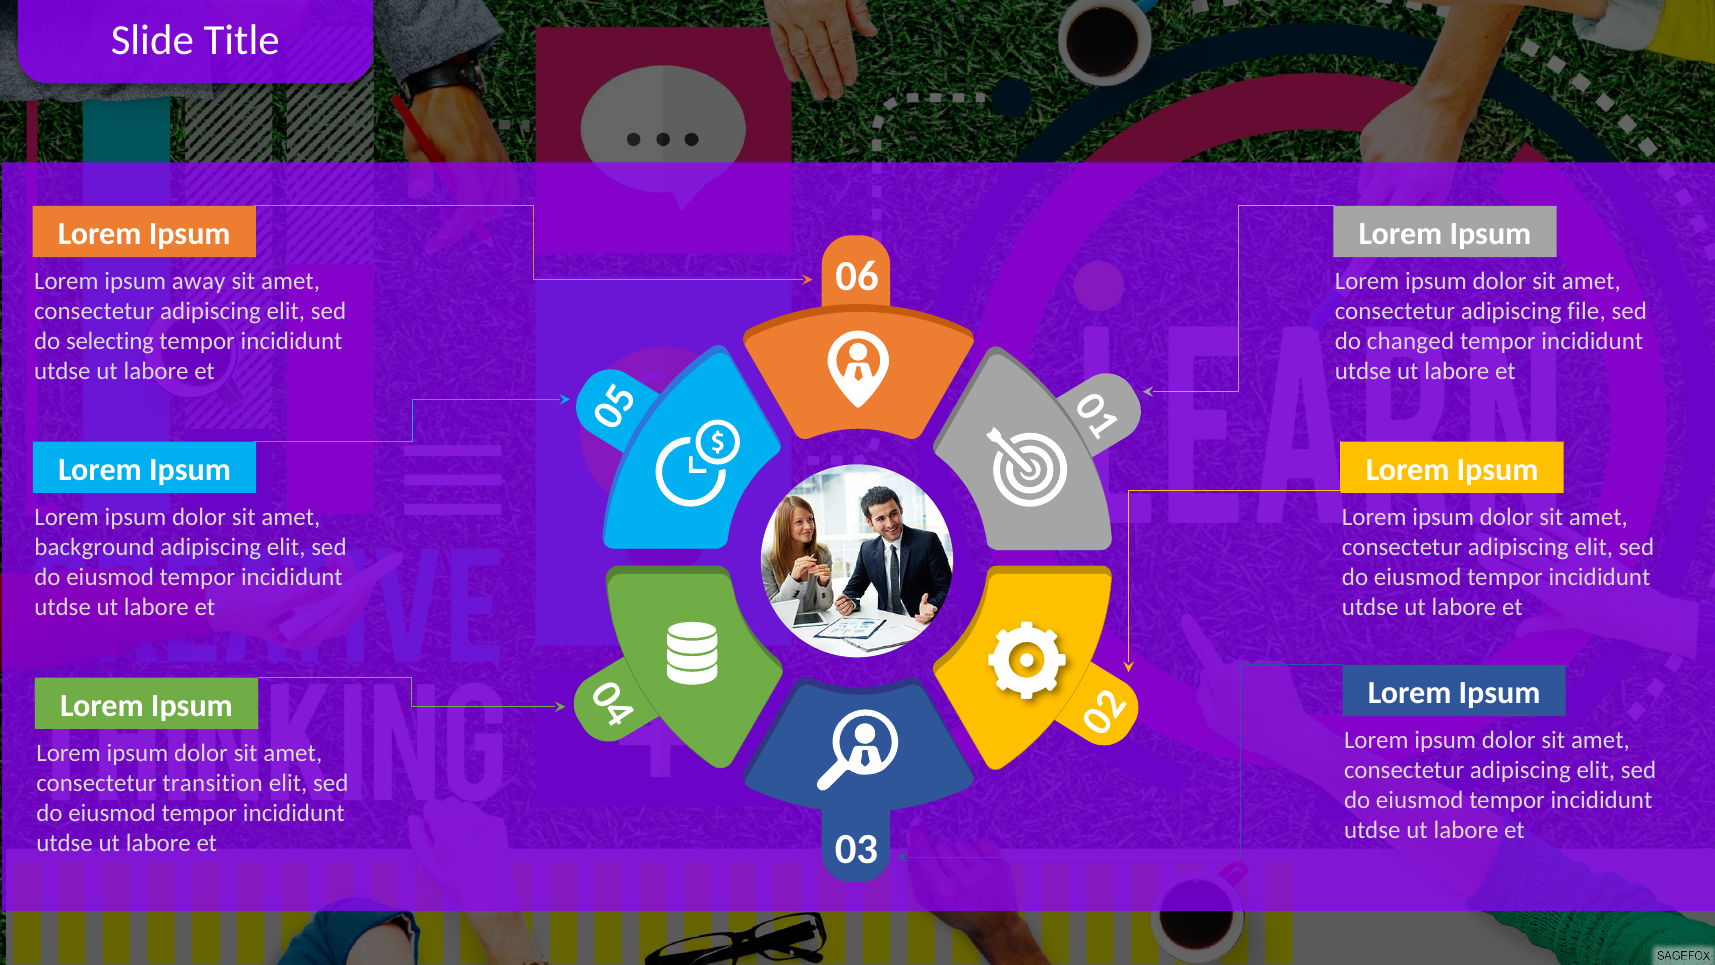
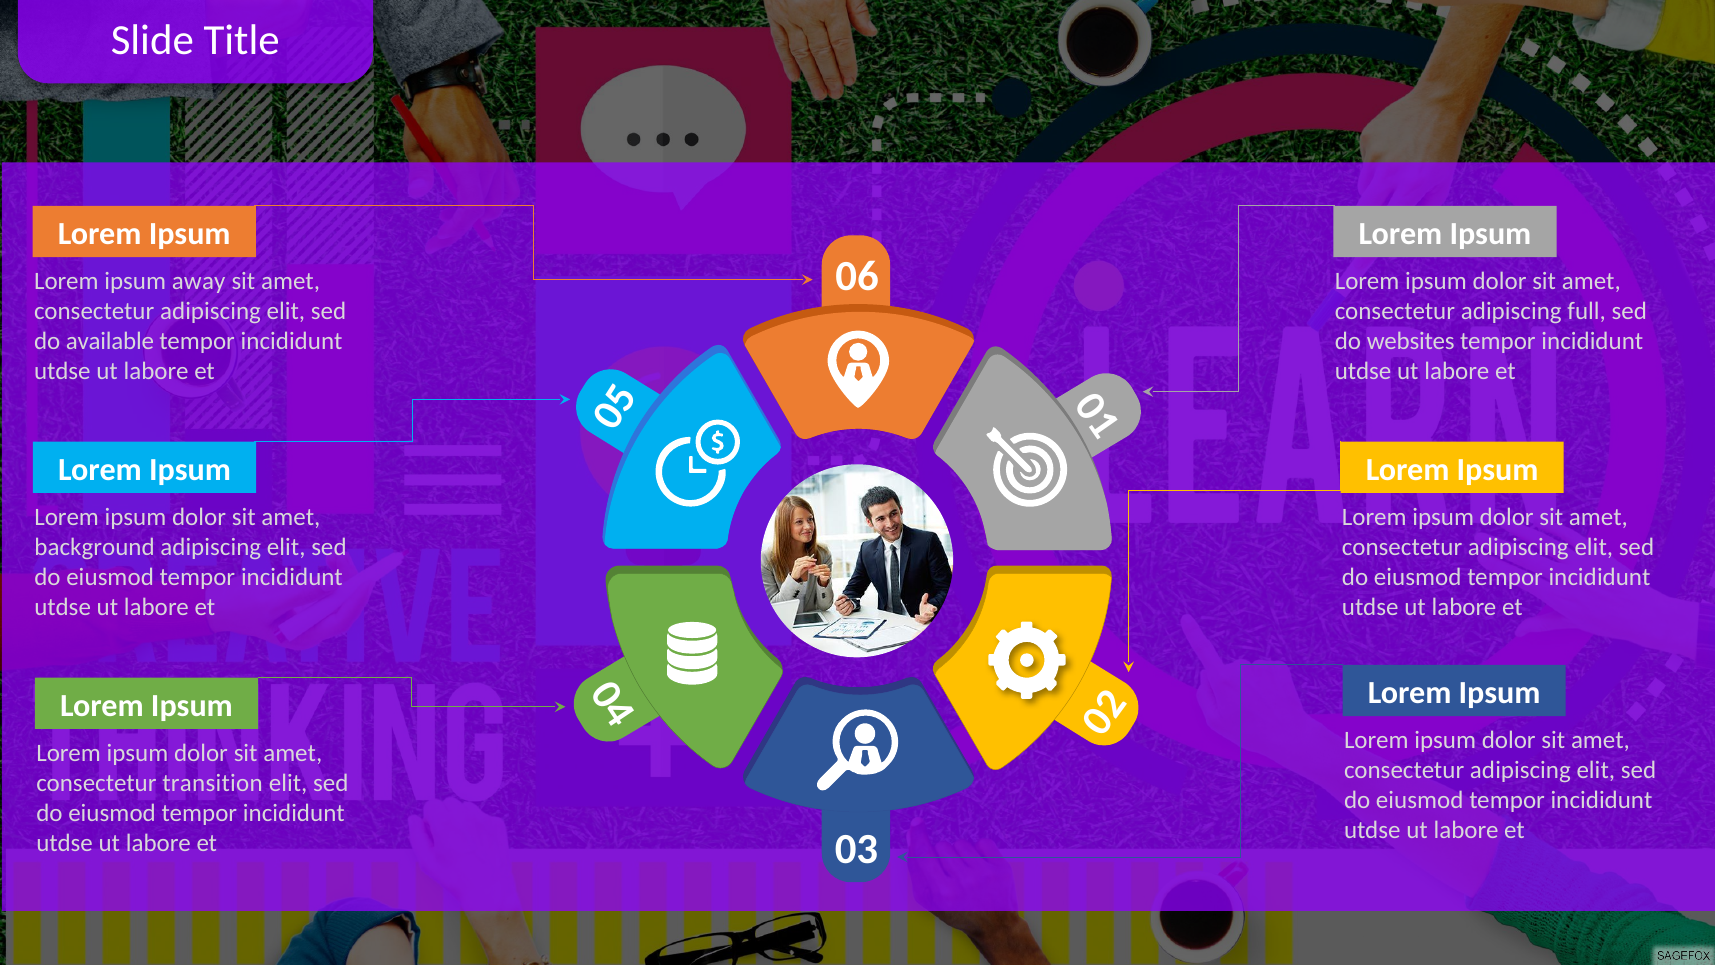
file: file -> full (1587, 311)
selecting: selecting -> available (110, 341)
changed: changed -> websites (1411, 341)
